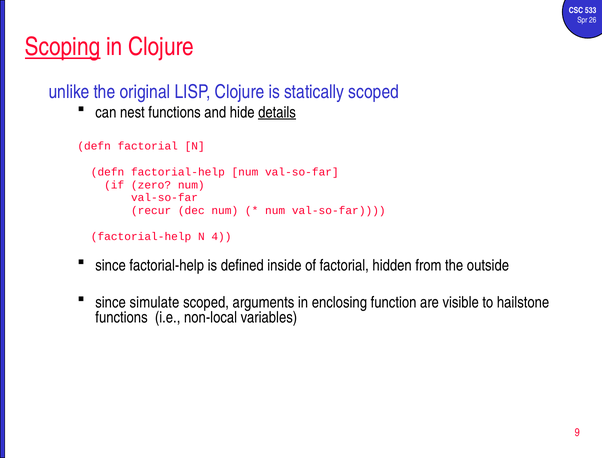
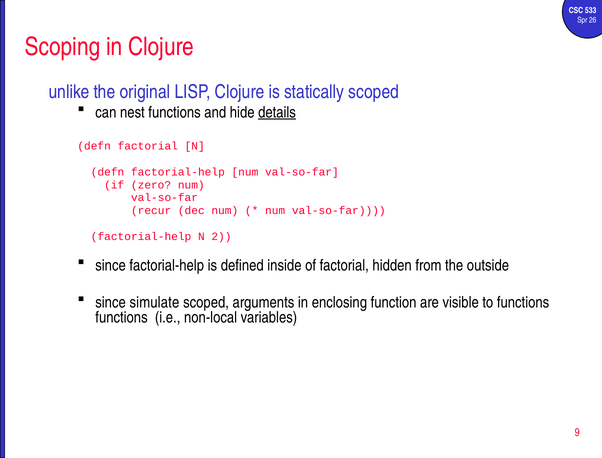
Scoping underline: present -> none (63, 47)
4: 4 -> 2 (221, 237)
to hailstone: hailstone -> functions (523, 303)
